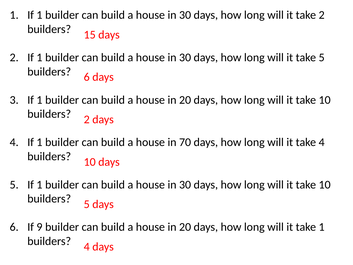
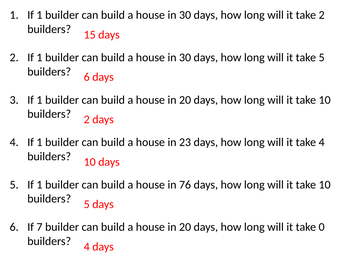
70: 70 -> 23 (185, 142)
30: 30 -> 76 (185, 185)
9: 9 -> 7 (39, 227)
take 1: 1 -> 0 (322, 227)
